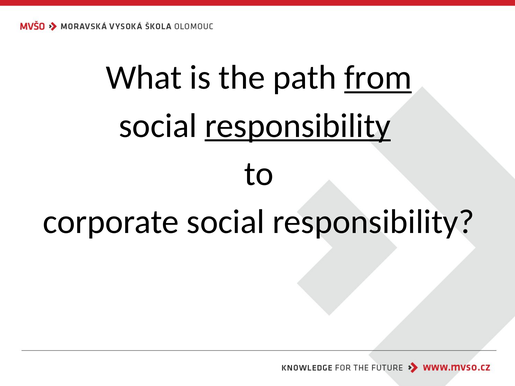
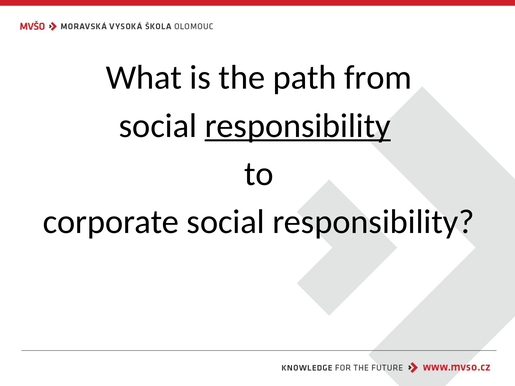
from underline: present -> none (378, 78)
